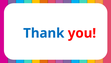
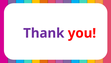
Thank colour: blue -> purple (44, 33)
